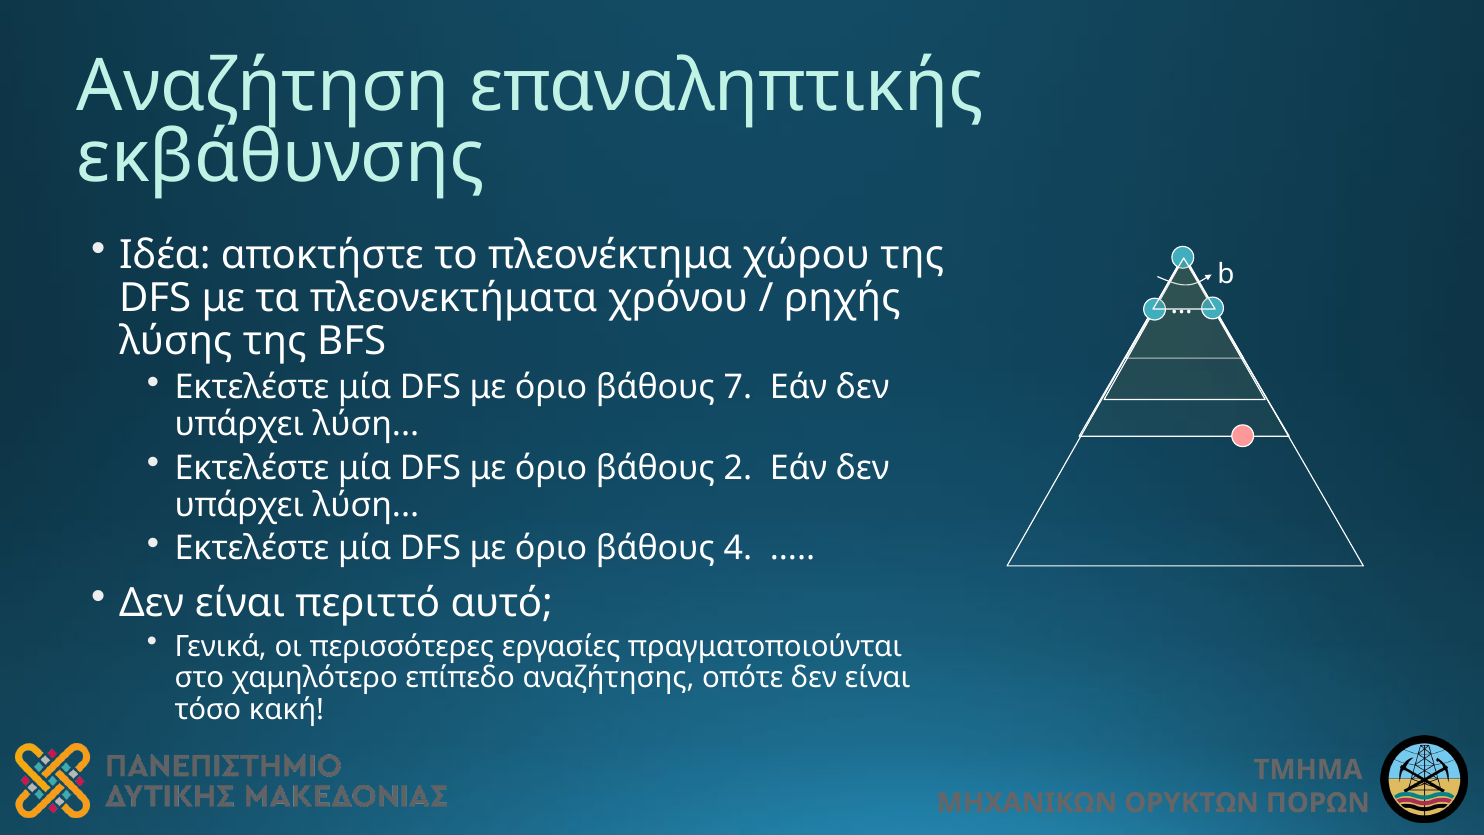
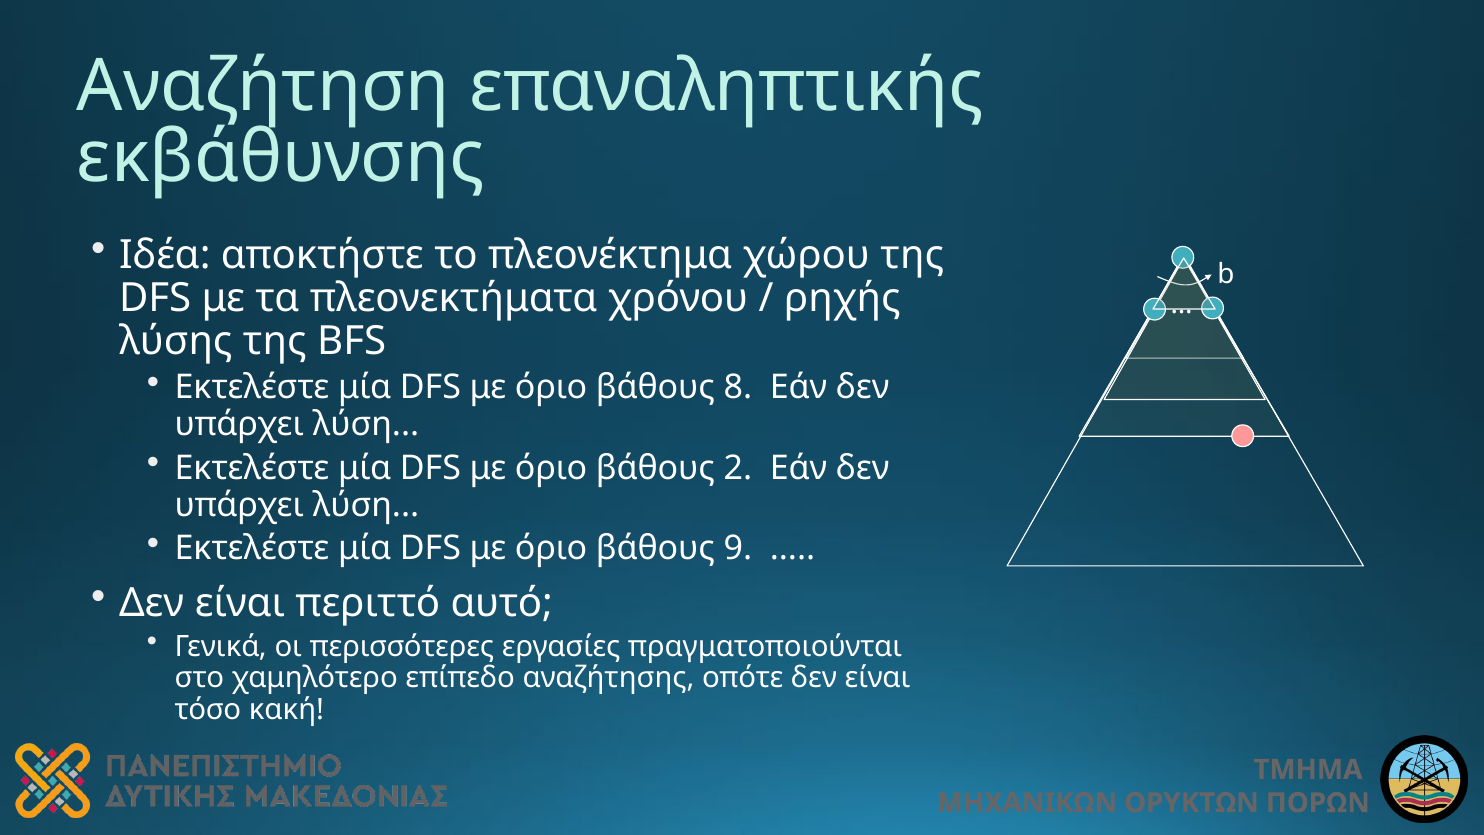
7: 7 -> 8 (738, 388)
4: 4 -> 9 (738, 548)
